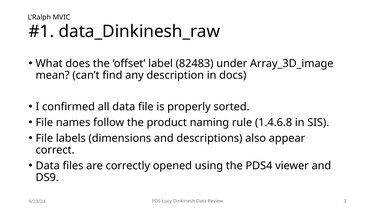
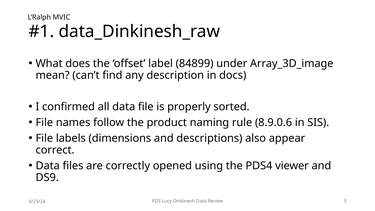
82483: 82483 -> 84899 (195, 63)
1.4.6.8: 1.4.6.8 -> 8.9.0.6 (274, 122)
